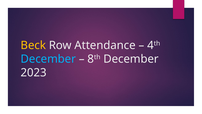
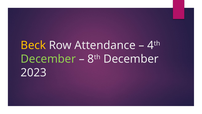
December colour: light blue -> light green (48, 59)
